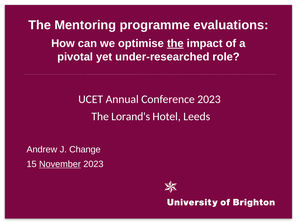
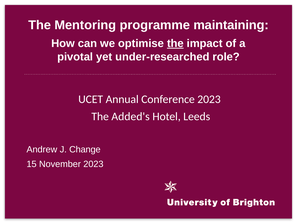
evaluations: evaluations -> maintaining (231, 25)
Lorand's: Lorand's -> Added's (131, 116)
November underline: present -> none (60, 164)
